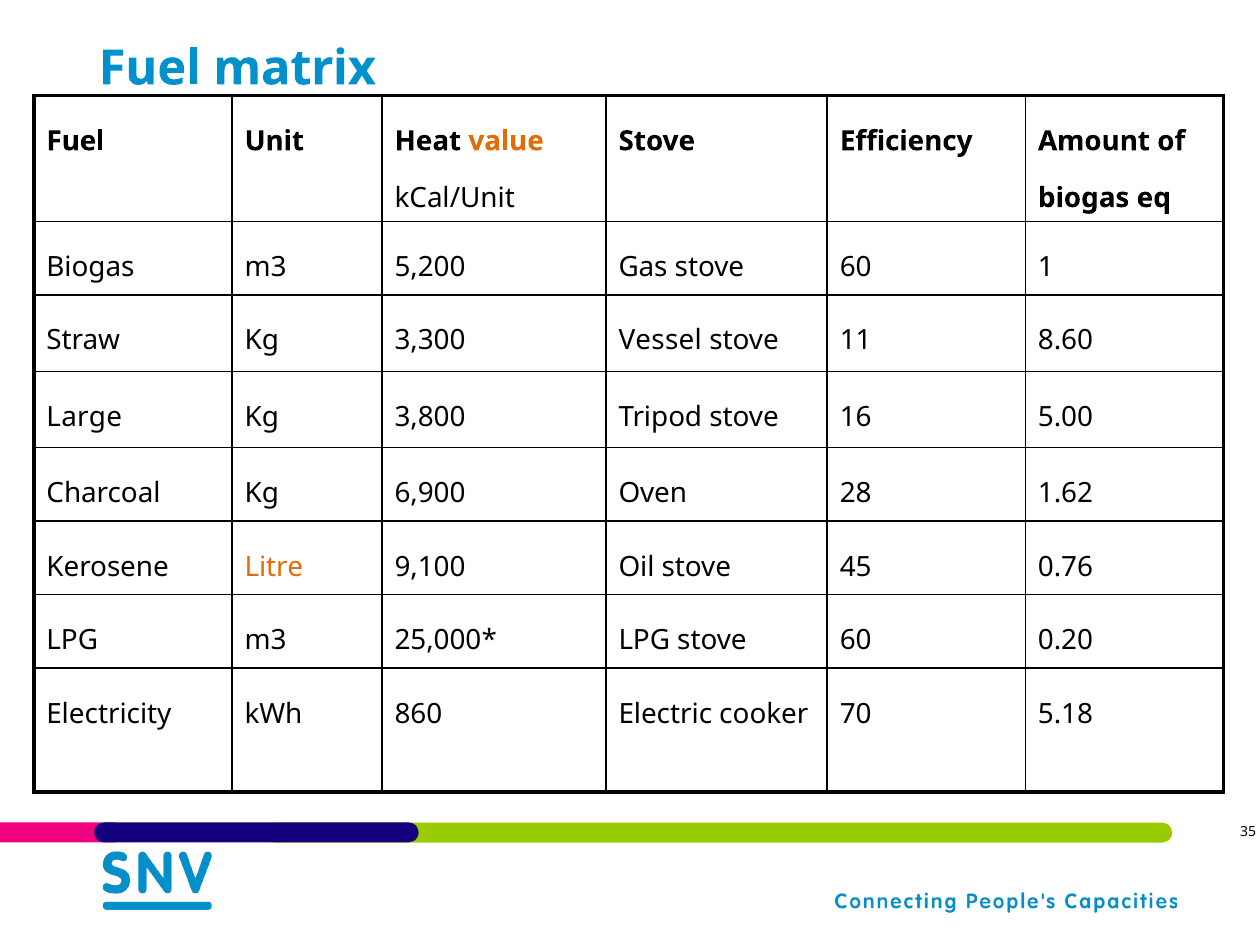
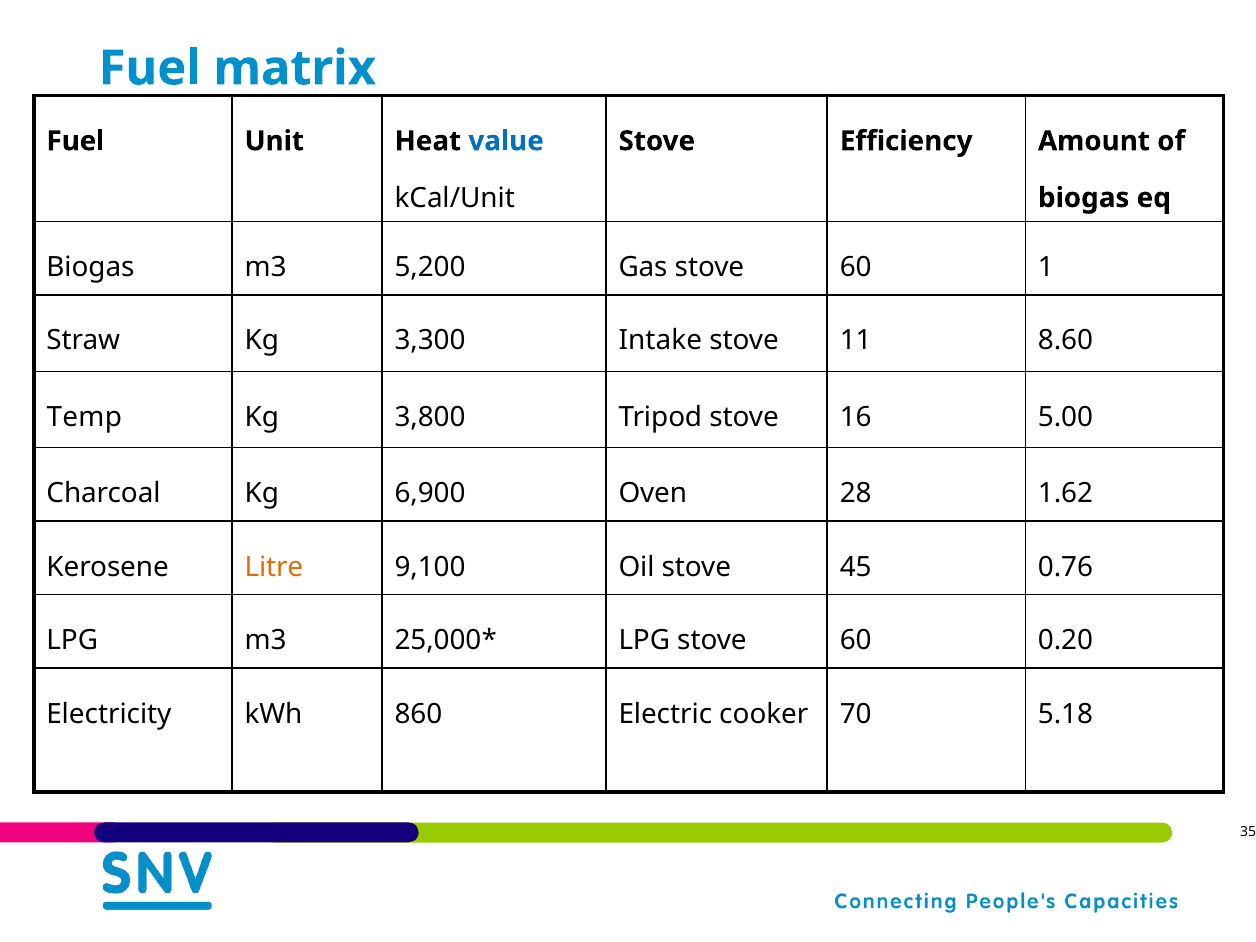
value colour: orange -> blue (506, 141)
Vessel: Vessel -> Intake (660, 341)
Large: Large -> Temp (84, 417)
